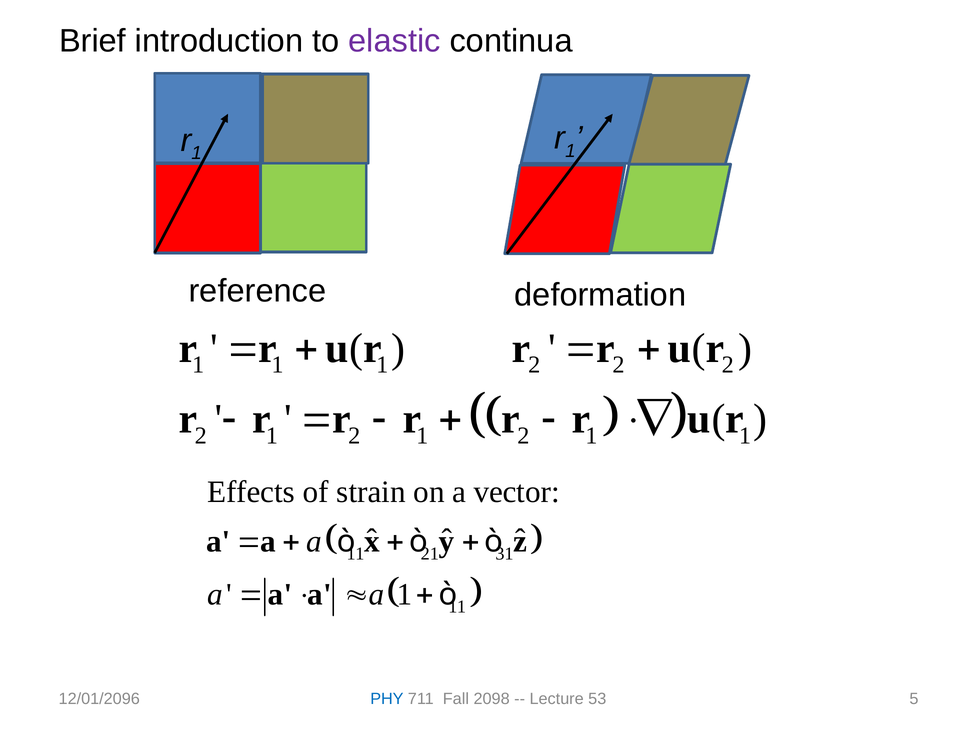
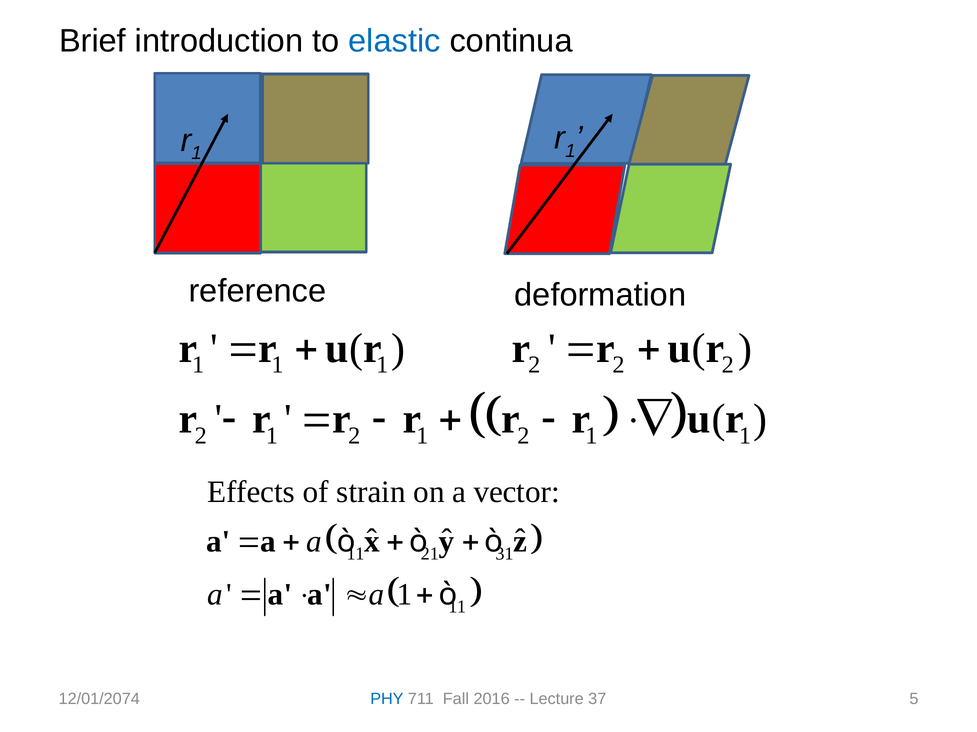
elastic colour: purple -> blue (394, 41)
12/01/2096: 12/01/2096 -> 12/01/2074 (99, 700)
2098: 2098 -> 2016 (492, 700)
53: 53 -> 37 (597, 700)
